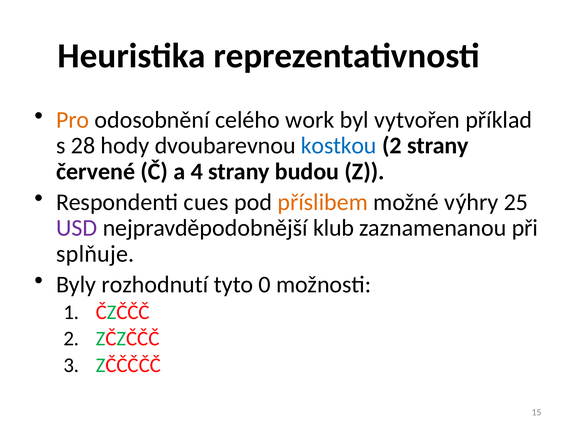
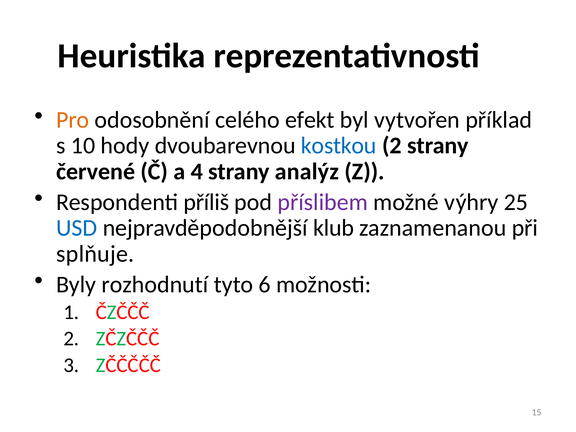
work: work -> efekt (310, 120)
28: 28 -> 10 (83, 146)
budou: budou -> analýz (307, 172)
cues: cues -> příliš (206, 202)
příslibem colour: orange -> purple (323, 202)
USD colour: purple -> blue (77, 228)
0: 0 -> 6 (265, 284)
